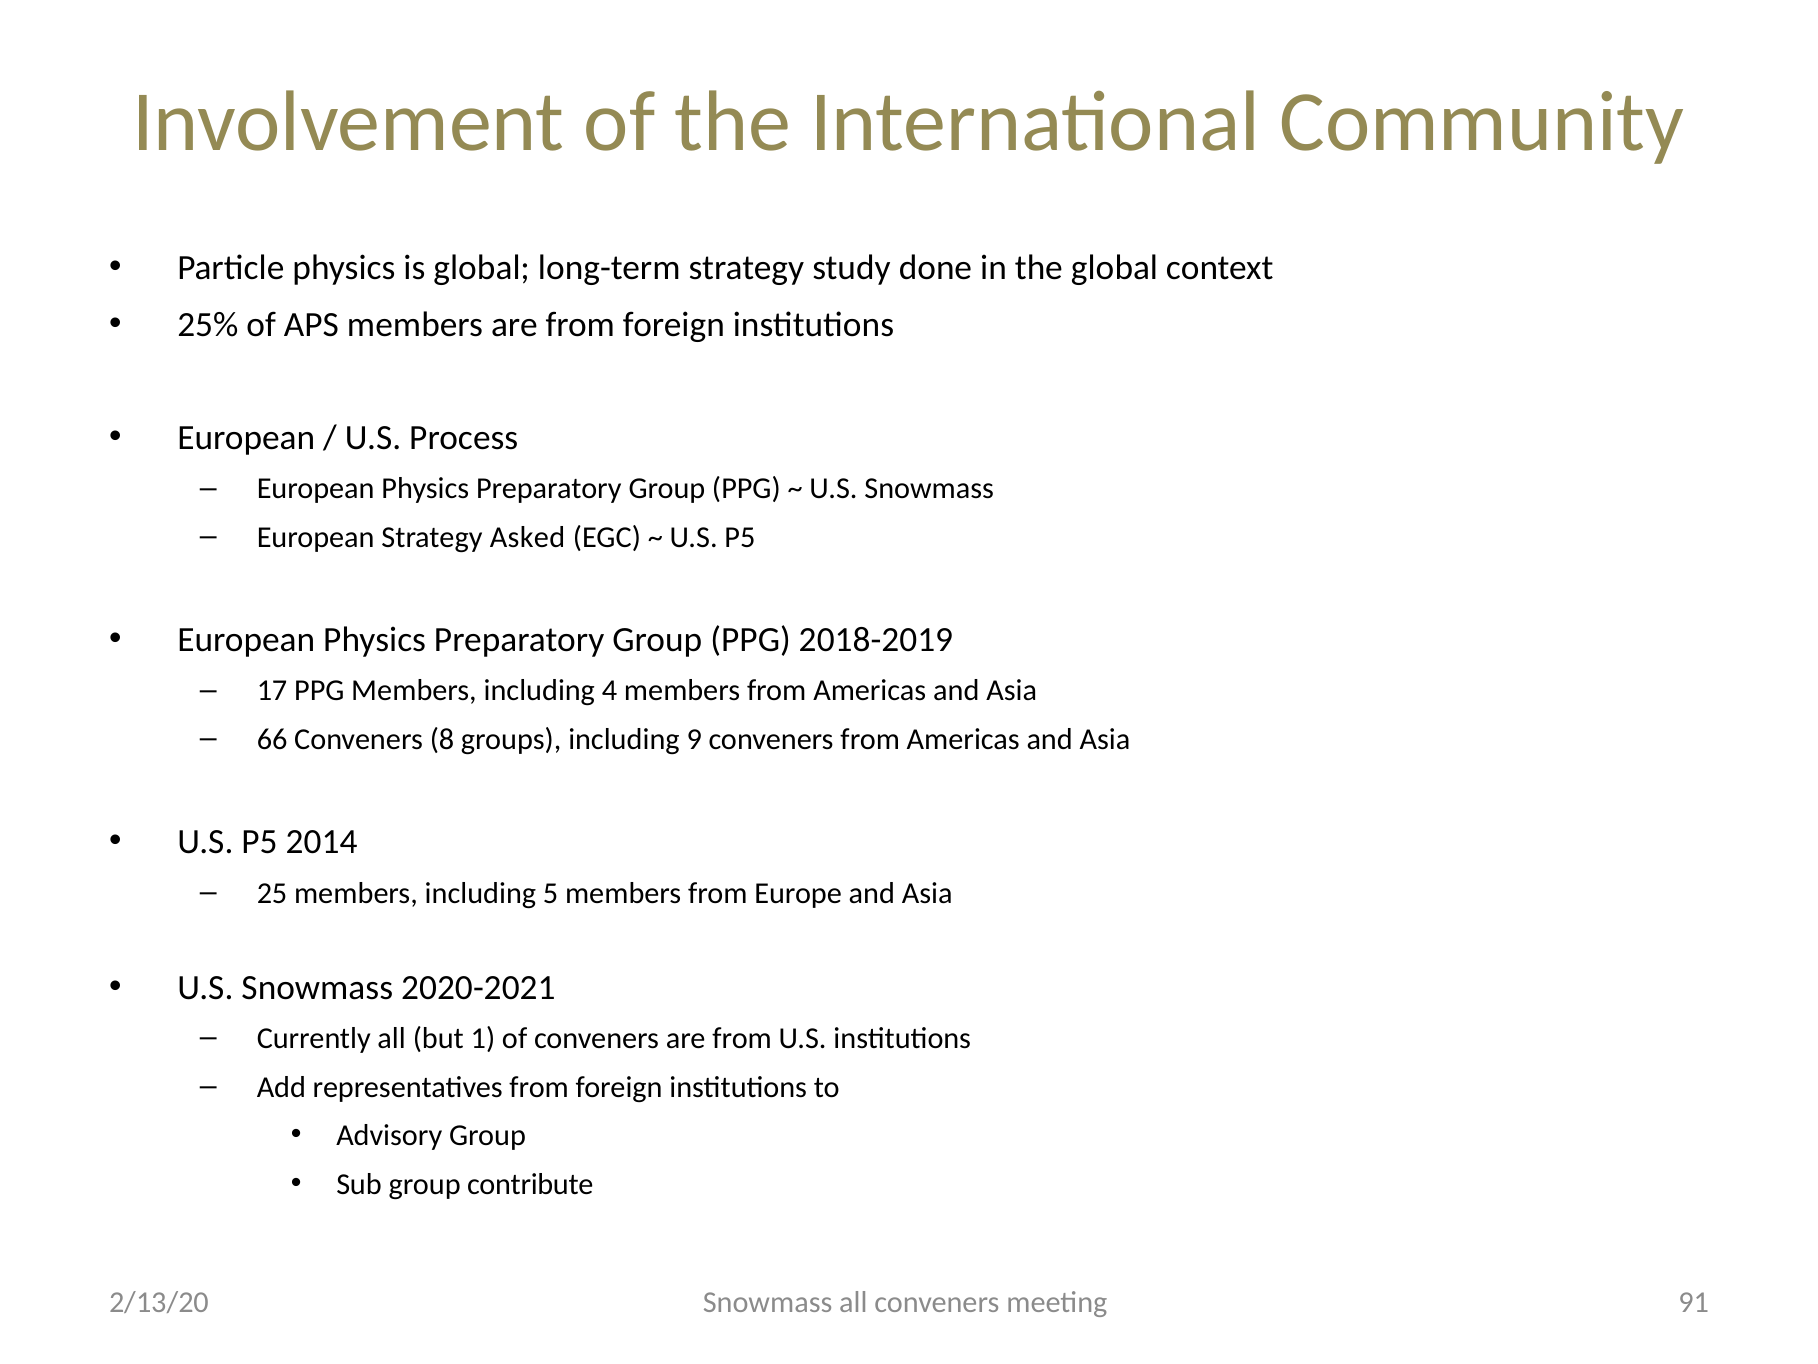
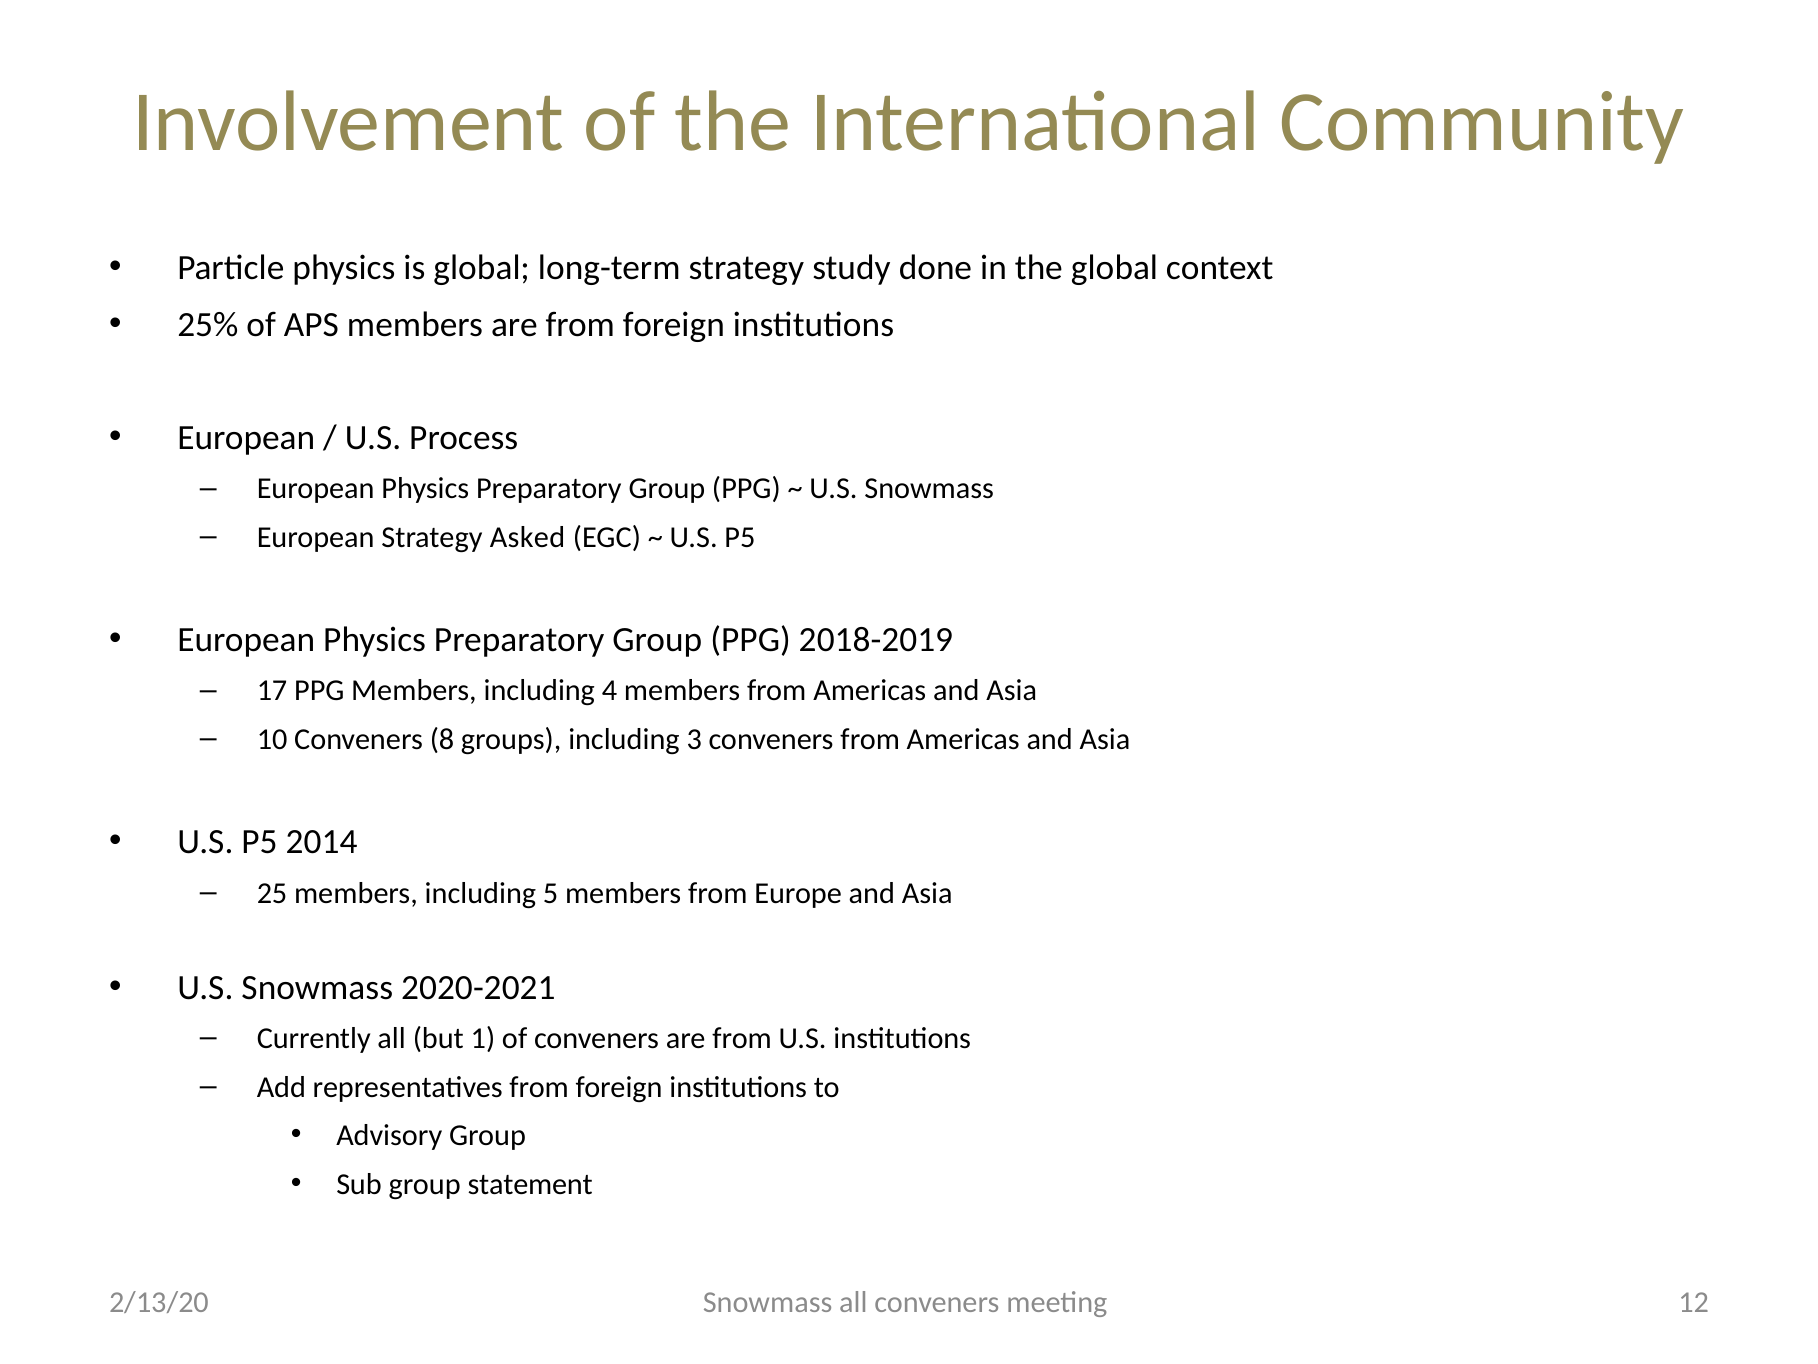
66: 66 -> 10 (272, 739)
9: 9 -> 3 (694, 739)
contribute: contribute -> statement (530, 1184)
91: 91 -> 12 (1694, 1302)
